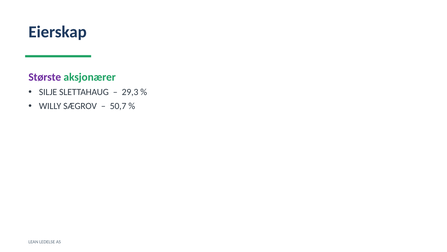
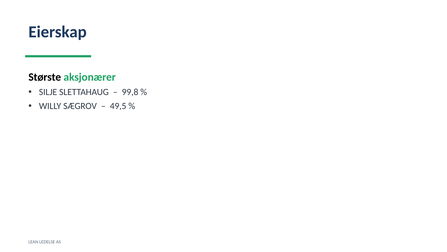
Største colour: purple -> black (45, 77)
29,3: 29,3 -> 99,8 (130, 92)
50,7: 50,7 -> 49,5 (118, 106)
